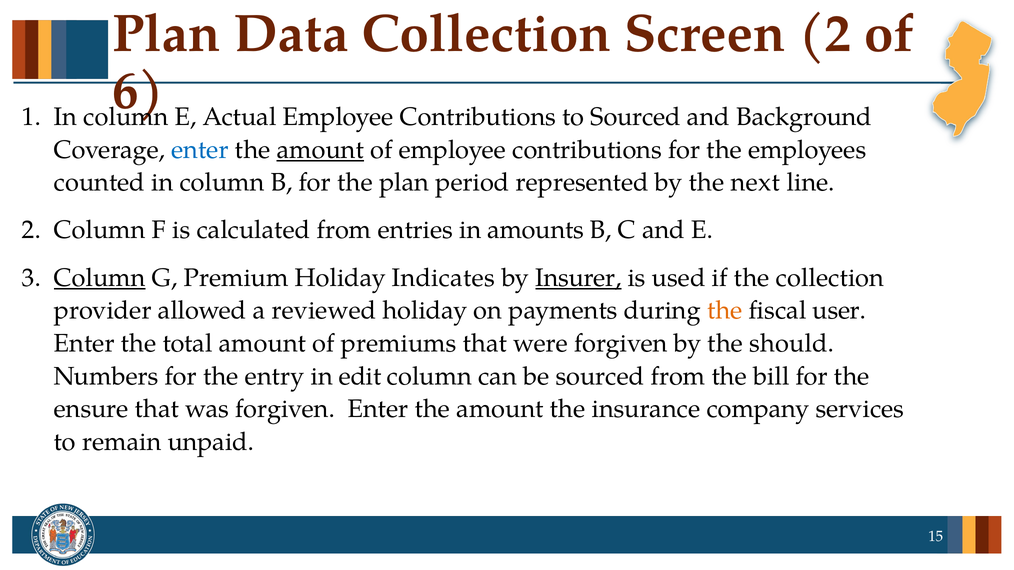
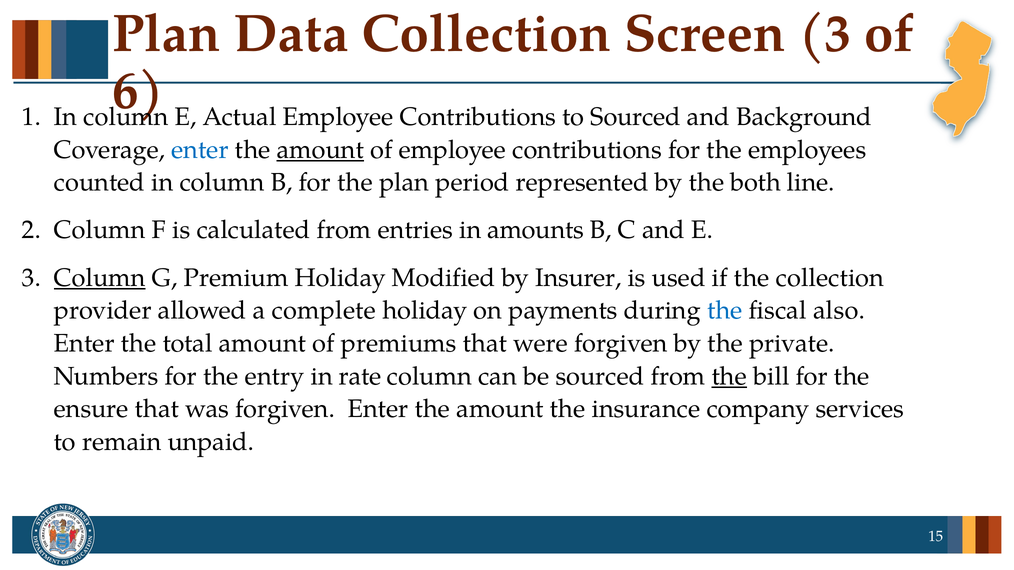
Screen 2: 2 -> 3 (825, 34)
next: next -> both (756, 183)
Indicates: Indicates -> Modified (444, 278)
Insurer underline: present -> none (578, 278)
reviewed: reviewed -> complete (324, 311)
the colour: orange -> blue (725, 311)
user: user -> also (839, 311)
should: should -> private (792, 344)
edit: edit -> rate (360, 376)
the underline: none -> present (729, 376)
